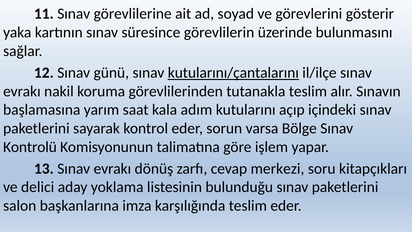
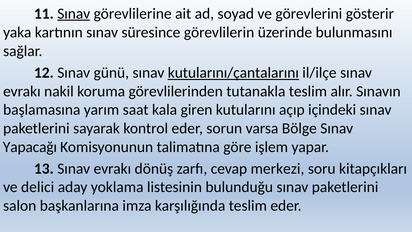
Sınav underline: none -> present (74, 14)
adım: adım -> giren (197, 110)
Kontrolü: Kontrolü -> Yapacağı (30, 147)
